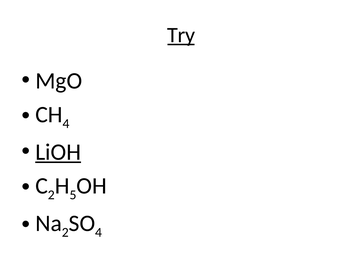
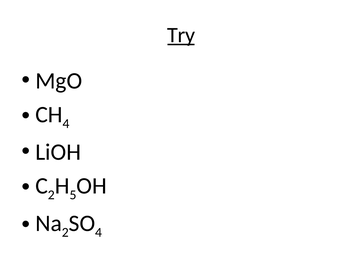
LiOH underline: present -> none (58, 152)
